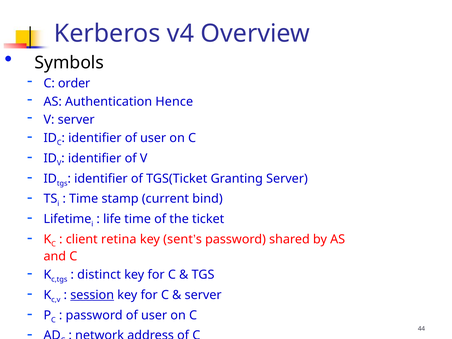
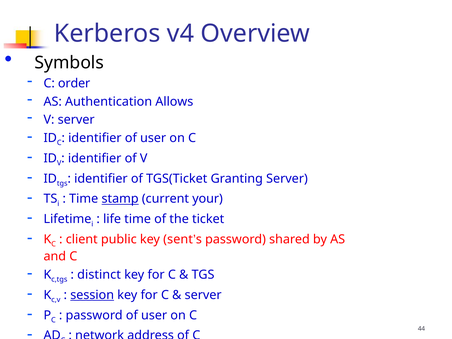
Hence: Hence -> Allows (174, 102)
stamp underline: none -> present (120, 199)
bind: bind -> your (208, 199)
retina: retina -> public (119, 239)
